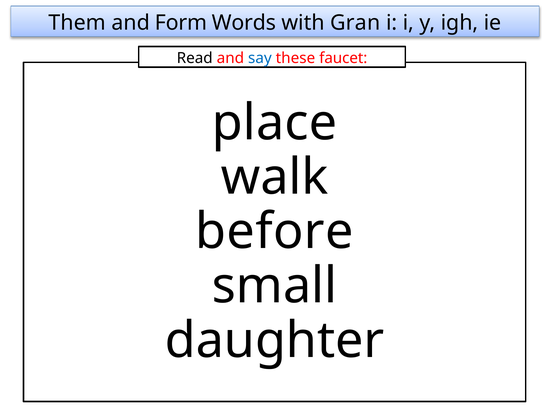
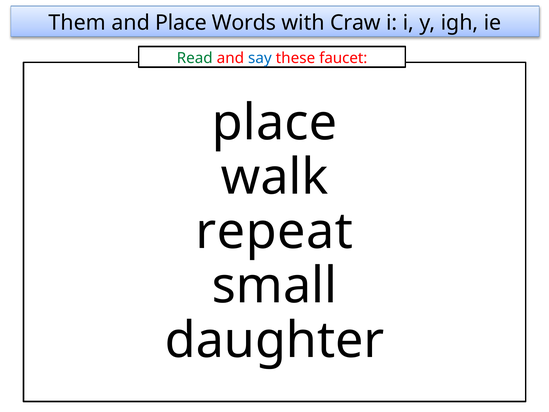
and Form: Form -> Place (181, 23)
Gran: Gran -> Craw (355, 23)
Read colour: black -> green (195, 58)
before: before -> repeat (274, 232)
